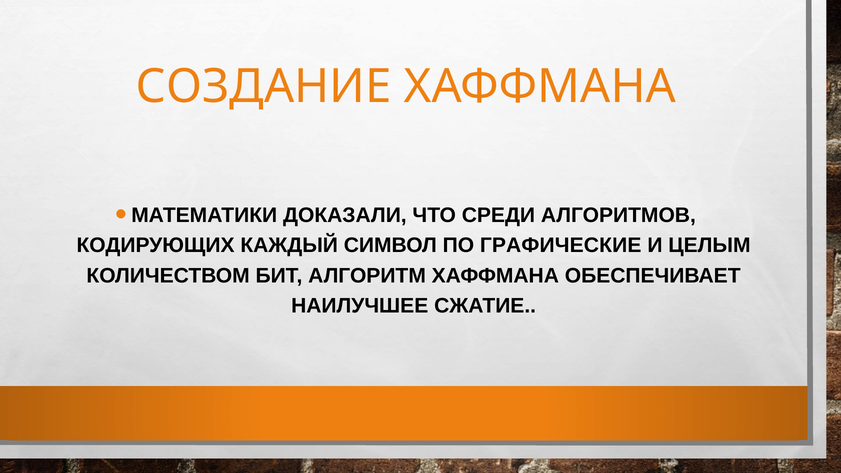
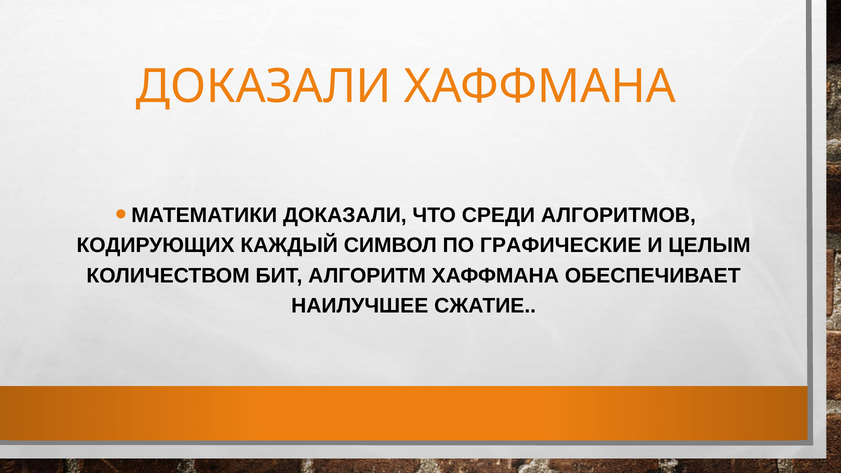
СОЗДАНИЕ: СОЗДАНИЕ -> ДОКАЗАЛИ (264, 87)
